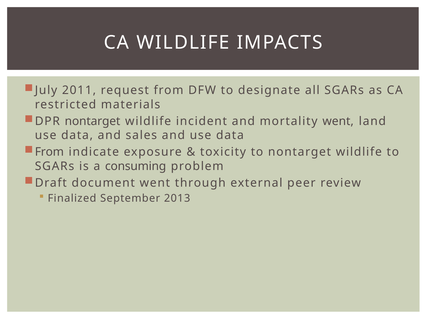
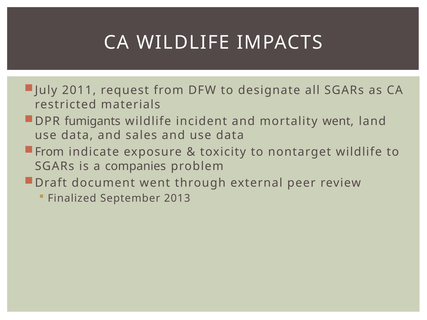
DPR nontarget: nontarget -> fumigants (93, 121)
consuming: consuming -> companies (136, 166)
